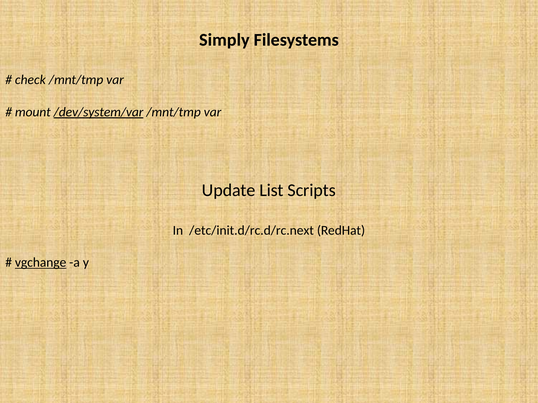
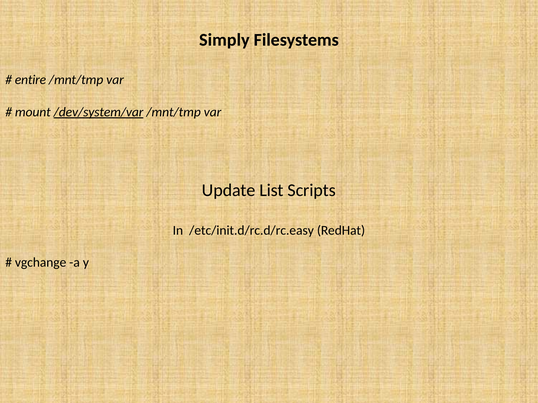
check: check -> entire (30, 80)
/etc/init.d/rc.d/rc.next: /etc/init.d/rc.d/rc.next -> /etc/init.d/rc.d/rc.easy (252, 231)
vgchange underline: present -> none (41, 263)
